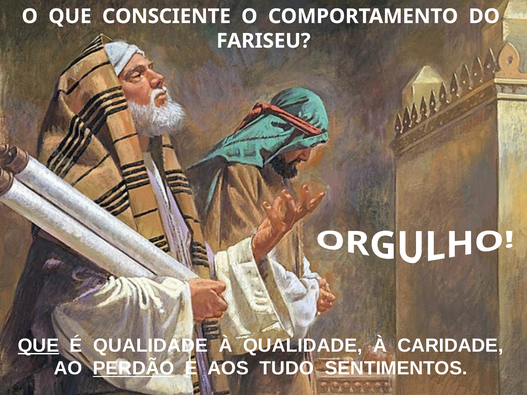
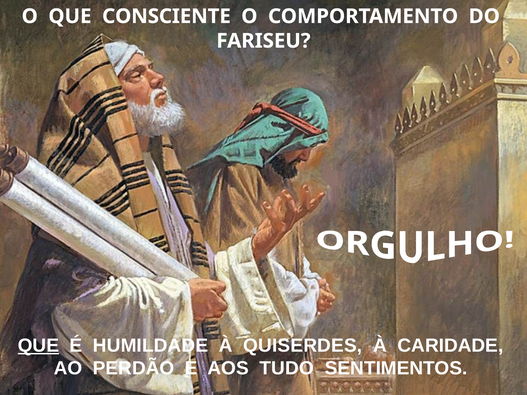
É QUALIDADE: QUALIDADE -> HUMILDADE (150, 346)
À QUALIDADE: QUALIDADE -> QUISERDES (303, 346)
PERDÃO underline: present -> none (134, 369)
